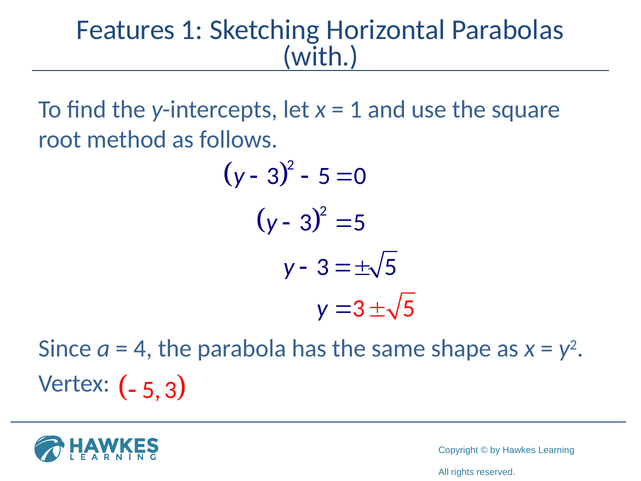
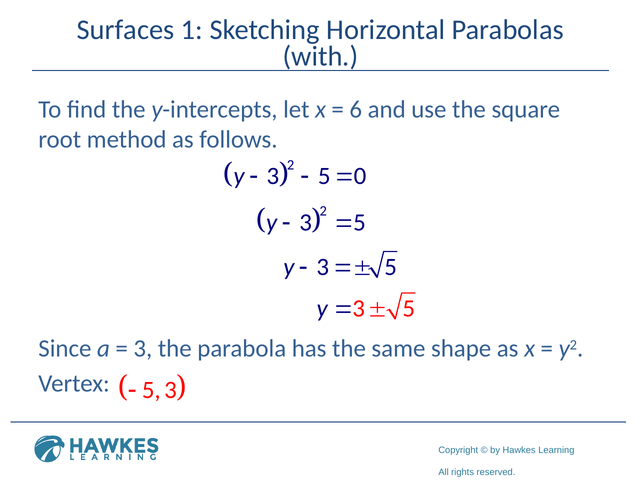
Features: Features -> Surfaces (126, 30)
1: 1 -> 6 (356, 110)
4: 4 -> 3 (143, 349)
